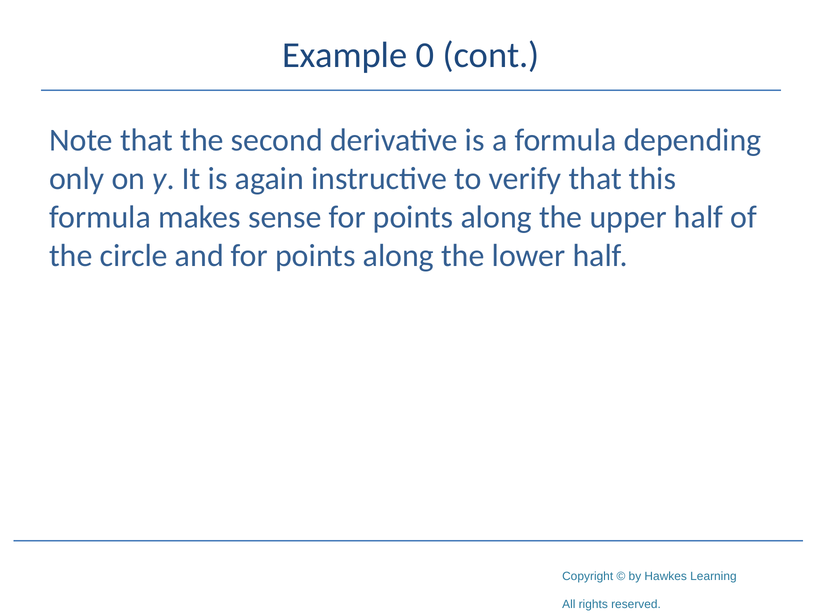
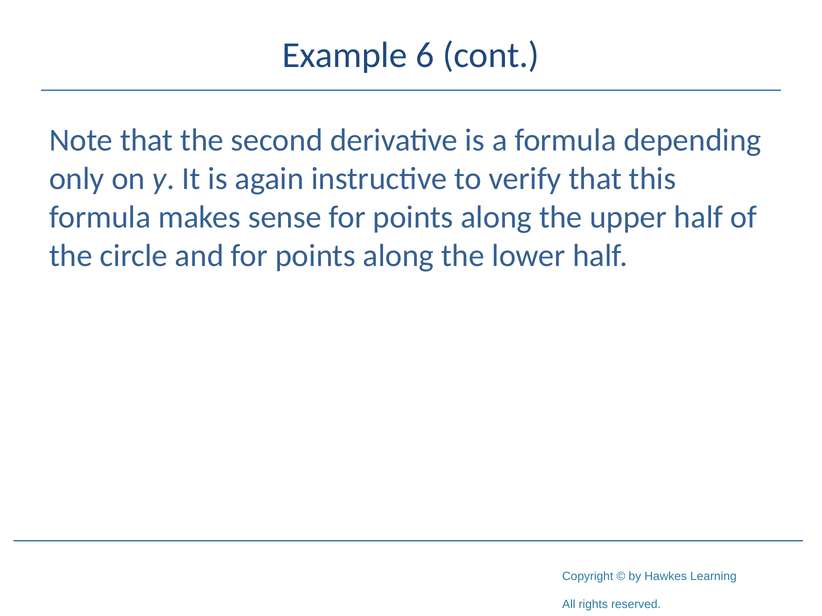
0: 0 -> 6 (425, 55)
